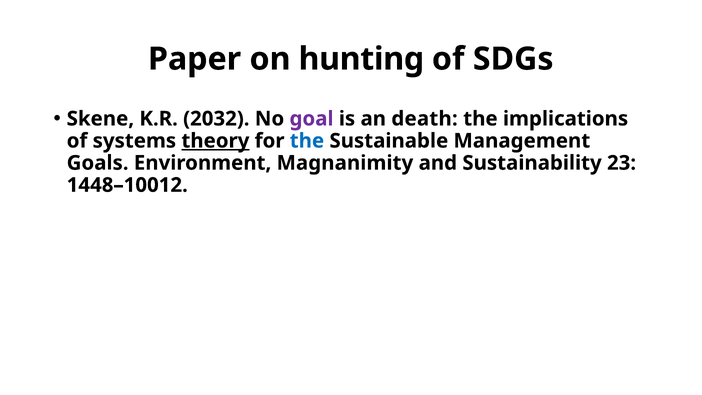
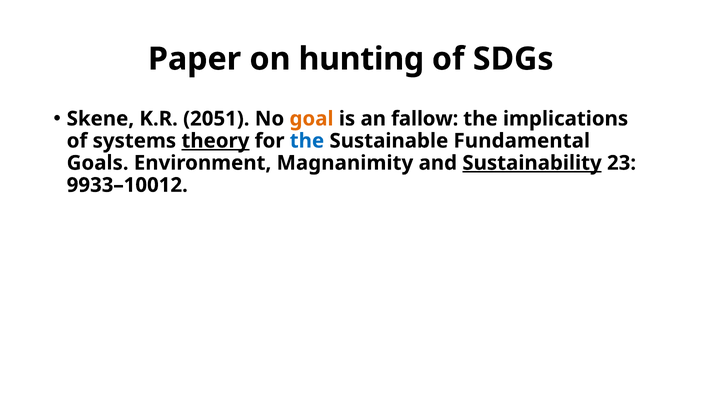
2032: 2032 -> 2051 (216, 119)
goal colour: purple -> orange (312, 119)
death: death -> fallow (425, 119)
Management: Management -> Fundamental (522, 141)
Sustainability underline: none -> present (532, 163)
1448–10012: 1448–10012 -> 9933–10012 (127, 185)
